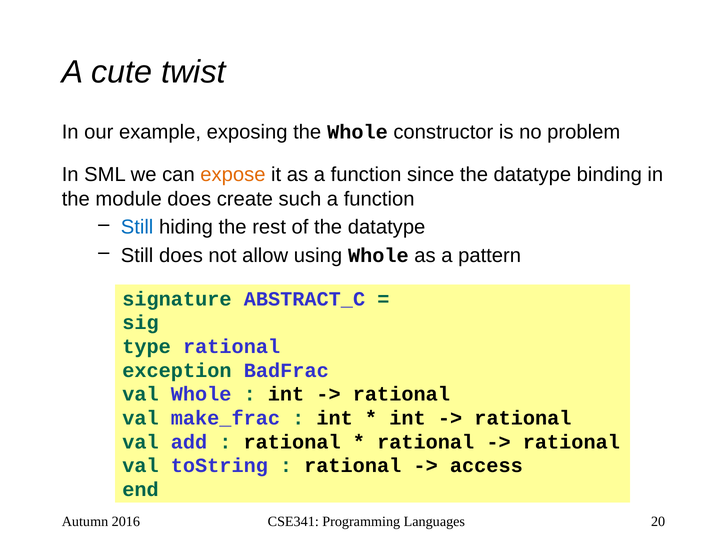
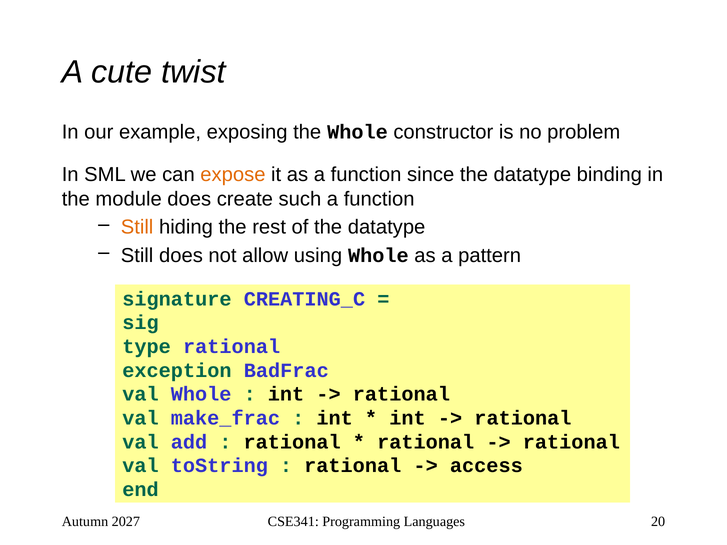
Still colour: blue -> orange (137, 227)
ABSTRACT_C: ABSTRACT_C -> CREATING_C (304, 299)
2016: 2016 -> 2027 (126, 522)
